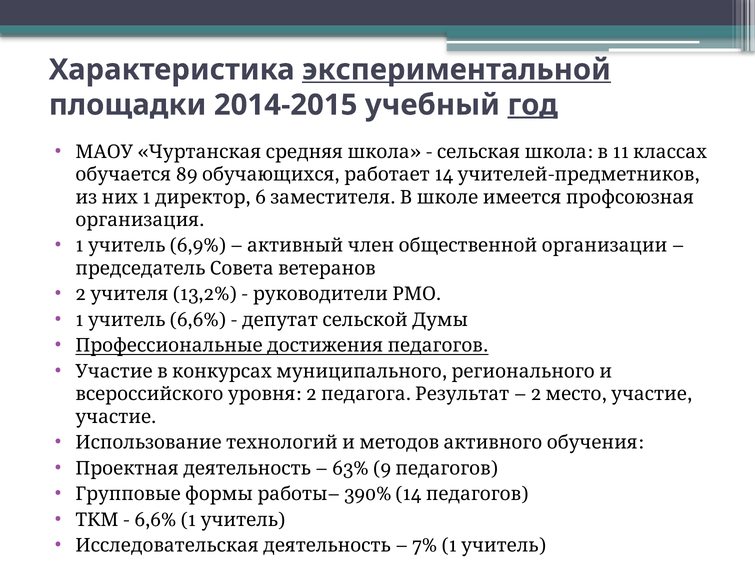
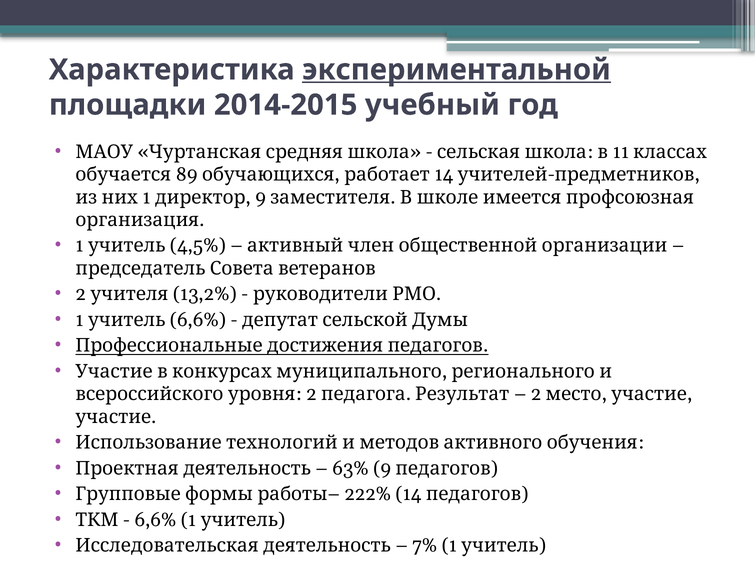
год underline: present -> none (533, 105)
6: 6 -> 9 (261, 197)
6,9%: 6,9% -> 4,5% (198, 246)
390%: 390% -> 222% (368, 494)
